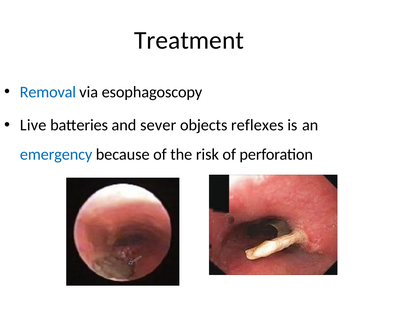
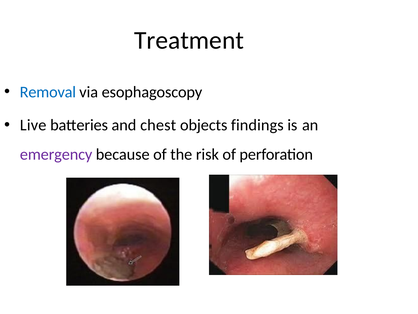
sever: sever -> chest (158, 125)
reflexes: reflexes -> findings (257, 125)
emergency colour: blue -> purple (56, 154)
